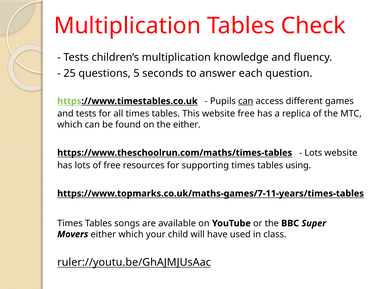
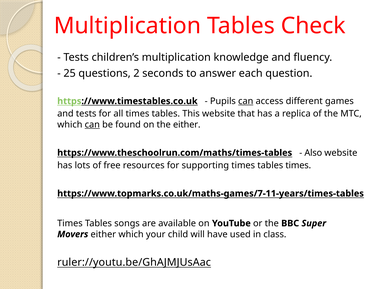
5: 5 -> 2 (136, 73)
website free: free -> that (246, 113)
can underline: none -> present (92, 124)
Lots: Lots -> Also (313, 153)
tables using: using -> times (298, 165)
